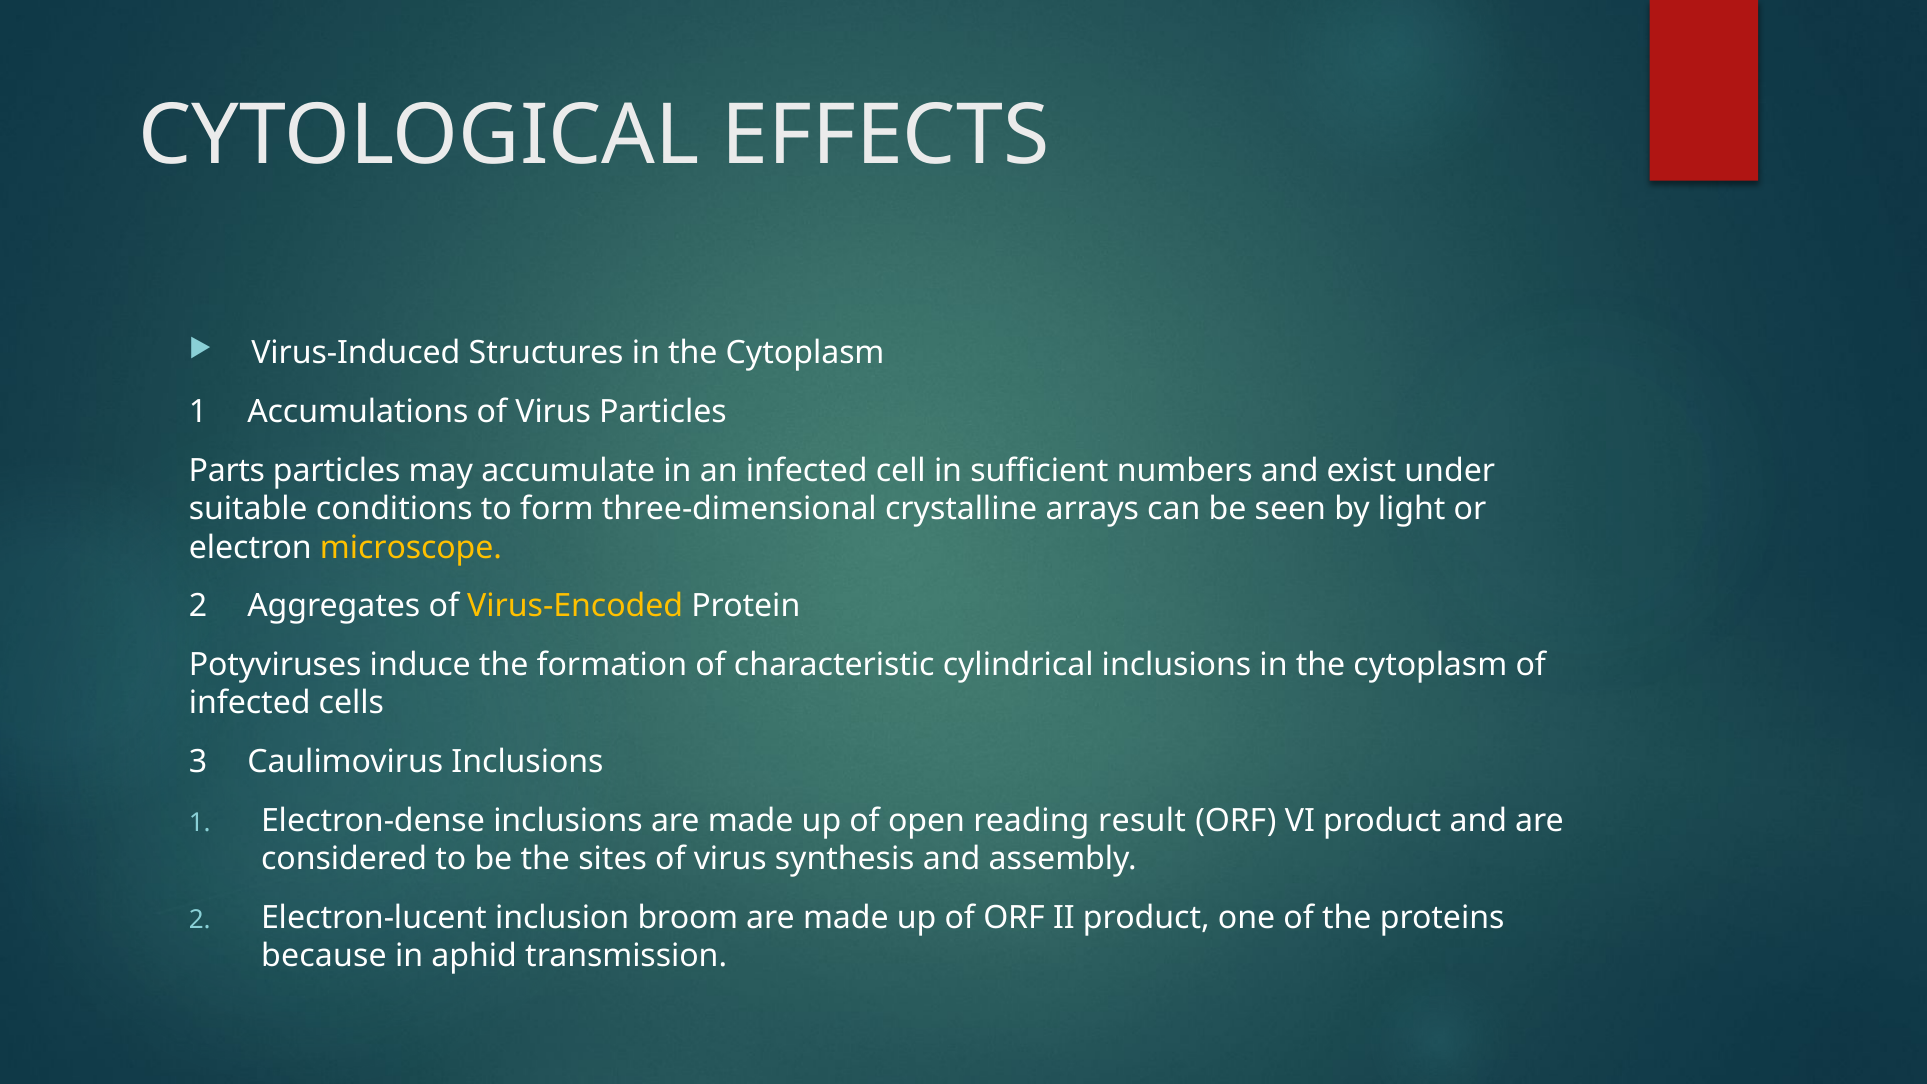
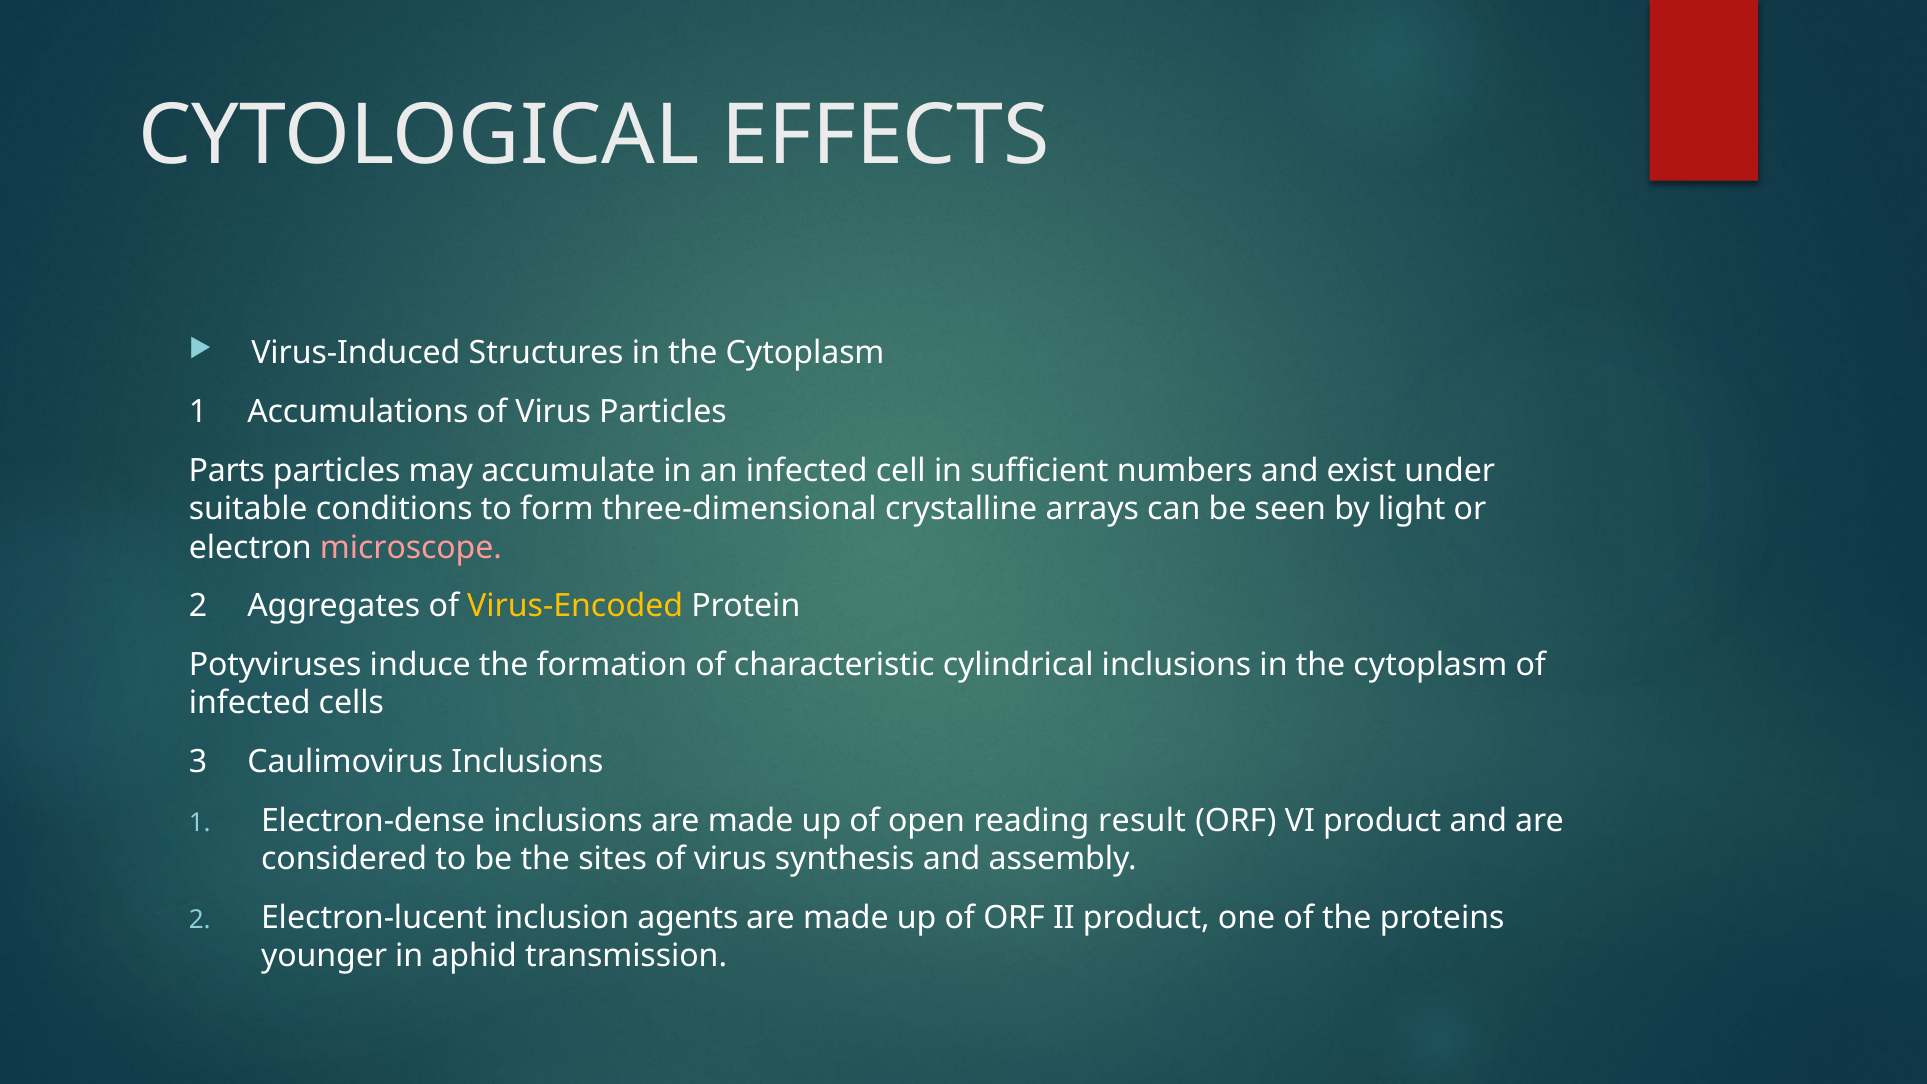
microscope colour: yellow -> pink (411, 547)
broom: broom -> agents (688, 918)
because: because -> younger (324, 956)
